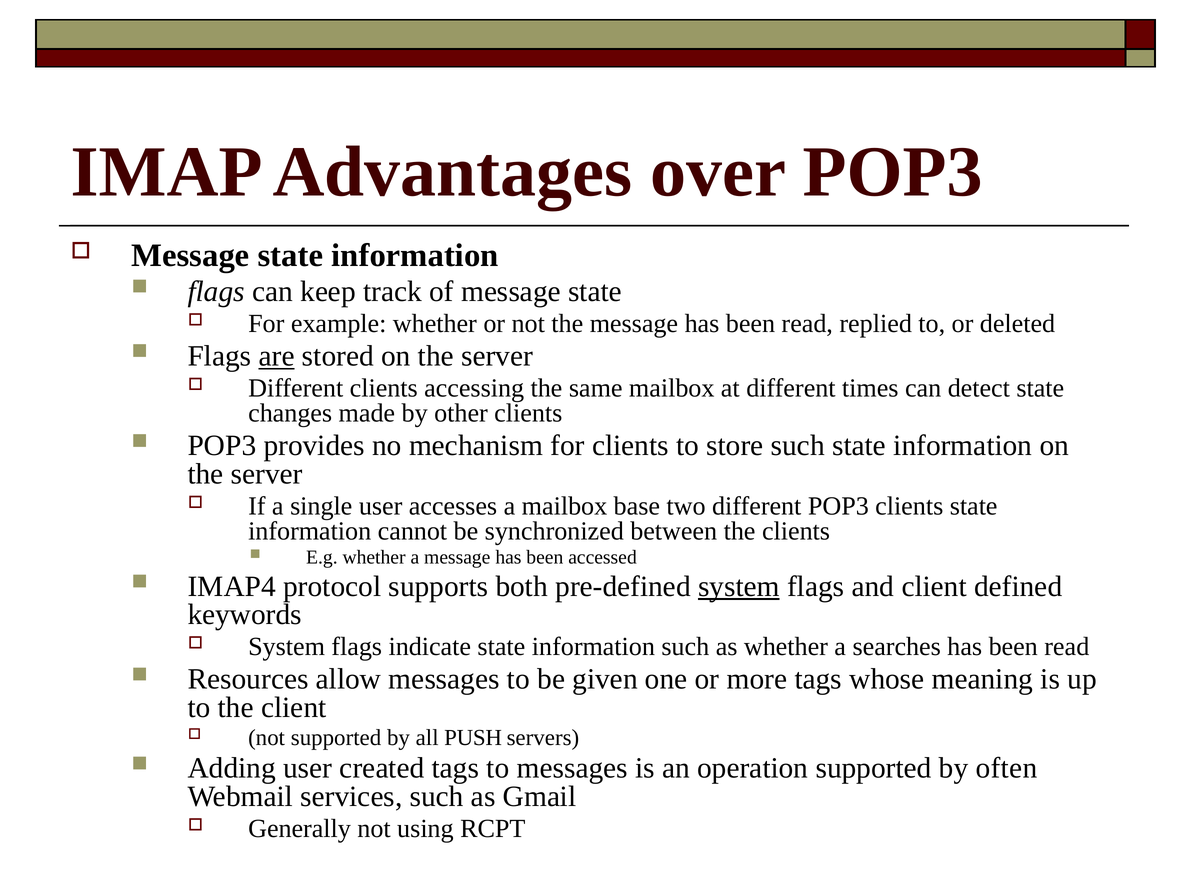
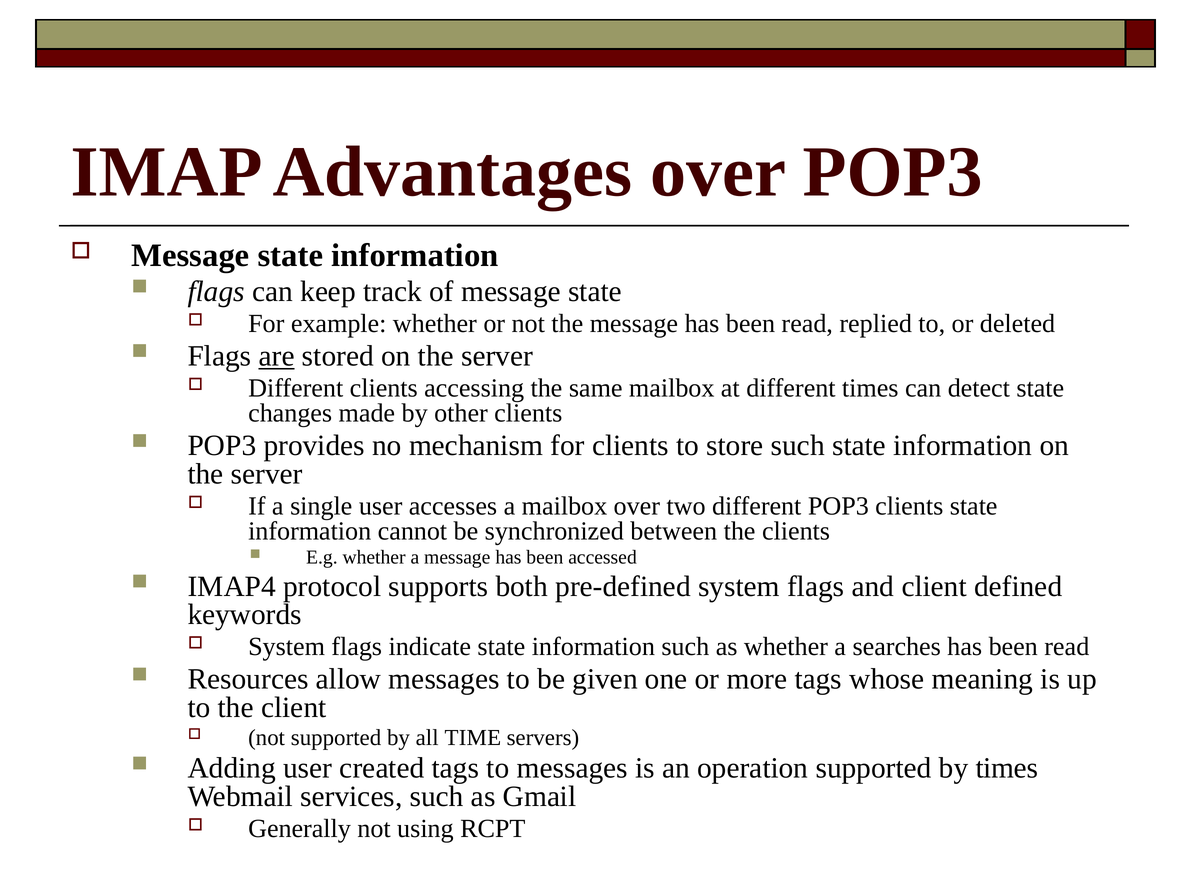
mailbox base: base -> over (637, 506)
system underline: present -> none (739, 587)
PUSH: PUSH -> TIME (473, 738)
by often: often -> times (1007, 769)
